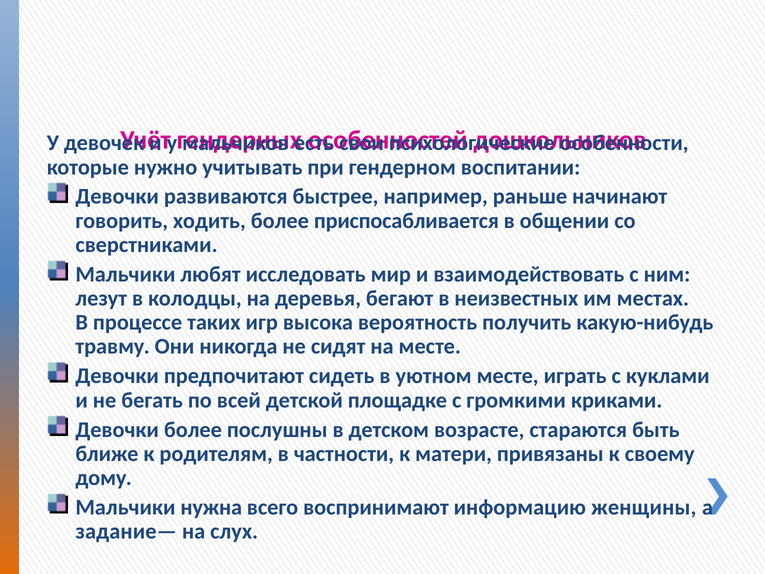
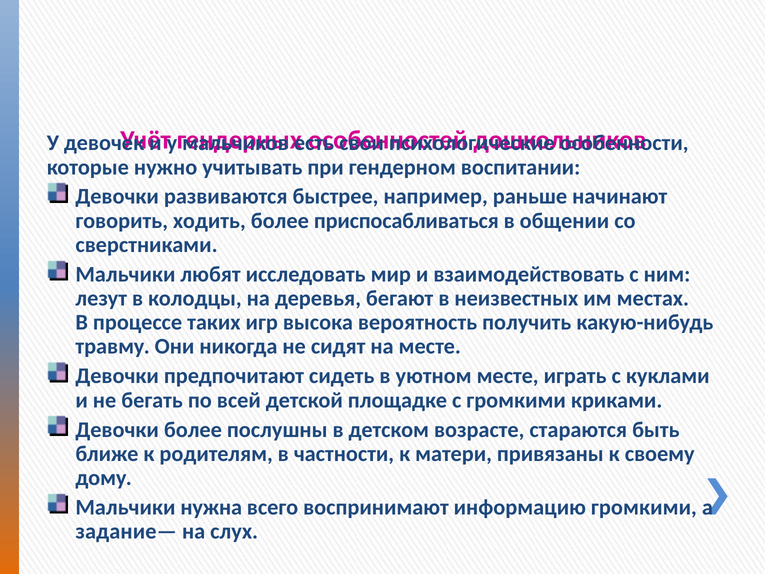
приспосабливается: приспосабливается -> приспосабливаться (406, 221)
информацию женщины: женщины -> громкими (644, 507)
